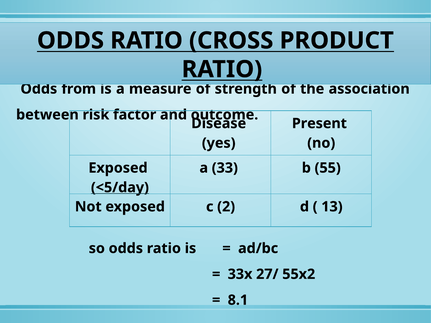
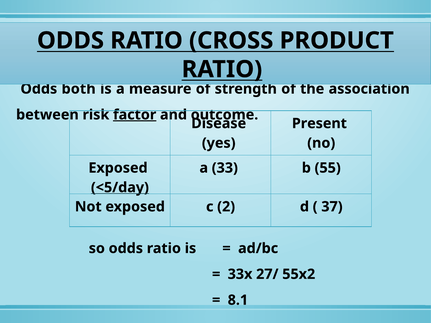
from: from -> both (79, 89)
factor underline: none -> present (135, 115)
13: 13 -> 37 (332, 207)
